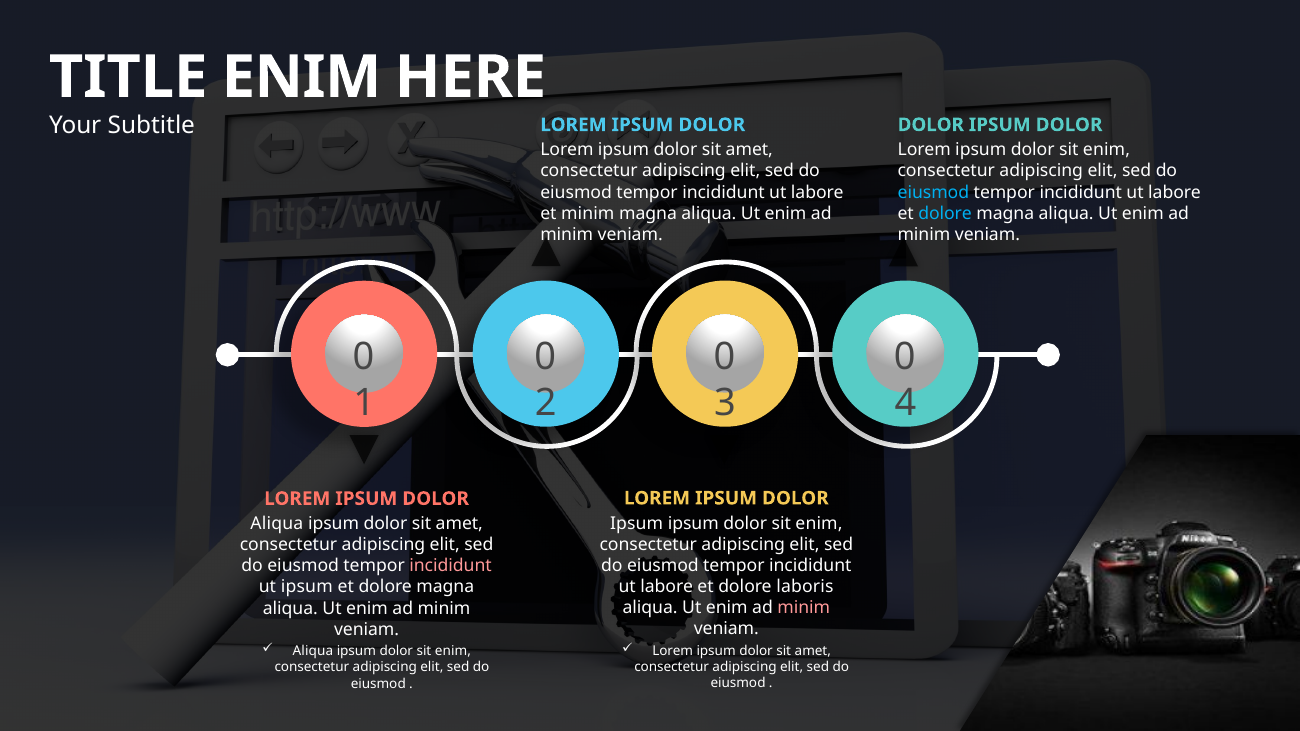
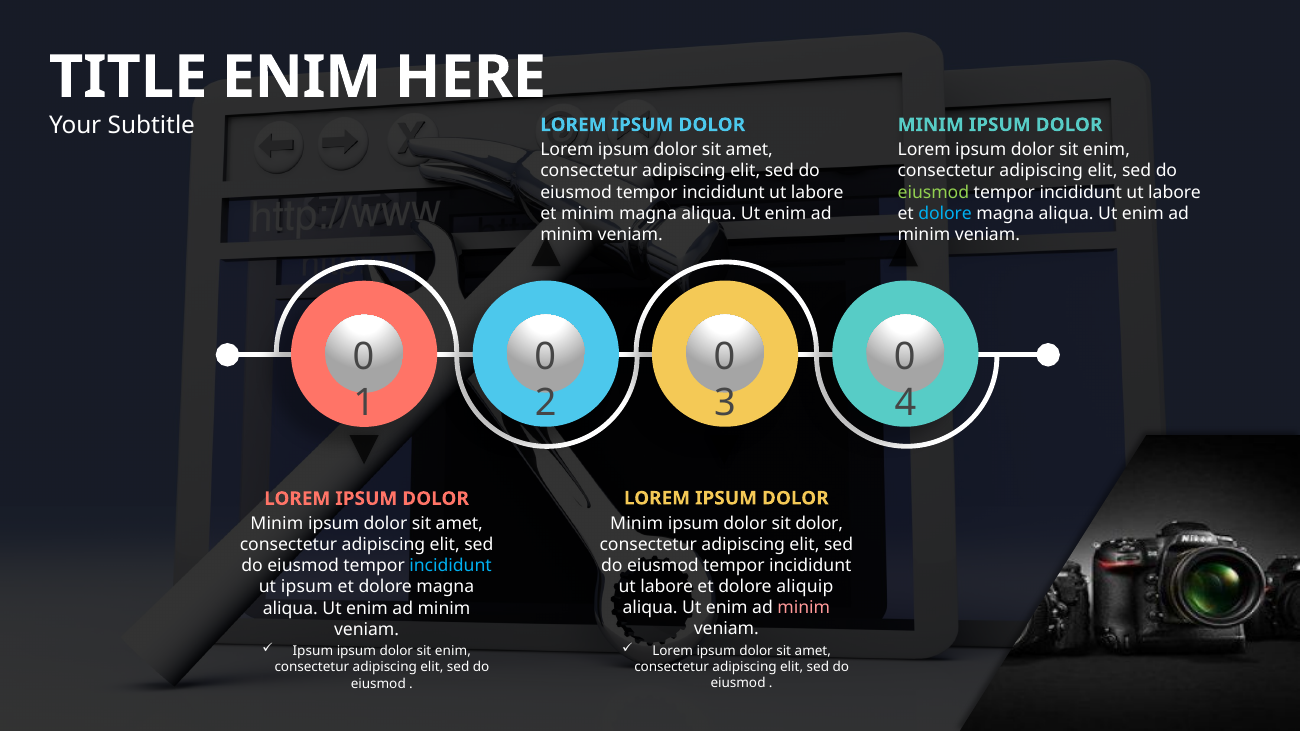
DOLOR: DOLOR -> MINIM (931, 125)
eiusmod colour: light blue -> light green (933, 192)
Ipsum: Ipsum -> Minim (637, 524)
enim: enim -> dolor (819, 524)
Aliqua: Aliqua -> Minim (277, 524)
incididunt colour: pink -> light blue (451, 566)
laboris: laboris -> aliquip (805, 587)
Aliqua: Aliqua -> Ipsum (313, 651)
